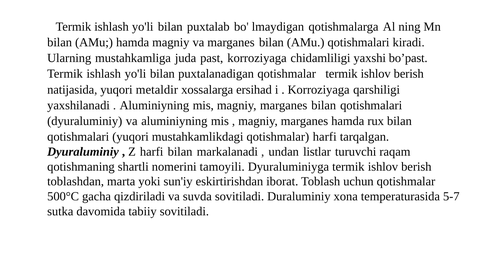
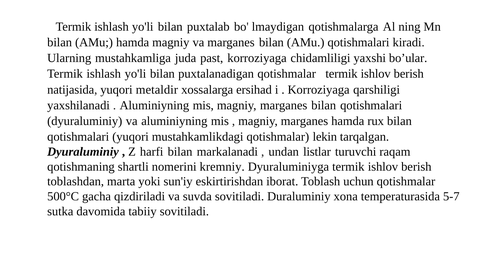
bo’past: bo’past -> bo’ular (408, 58)
qotishmalar harfi: harfi -> lekin (325, 137)
tamoyili: tamoyili -> kremniy (222, 167)
